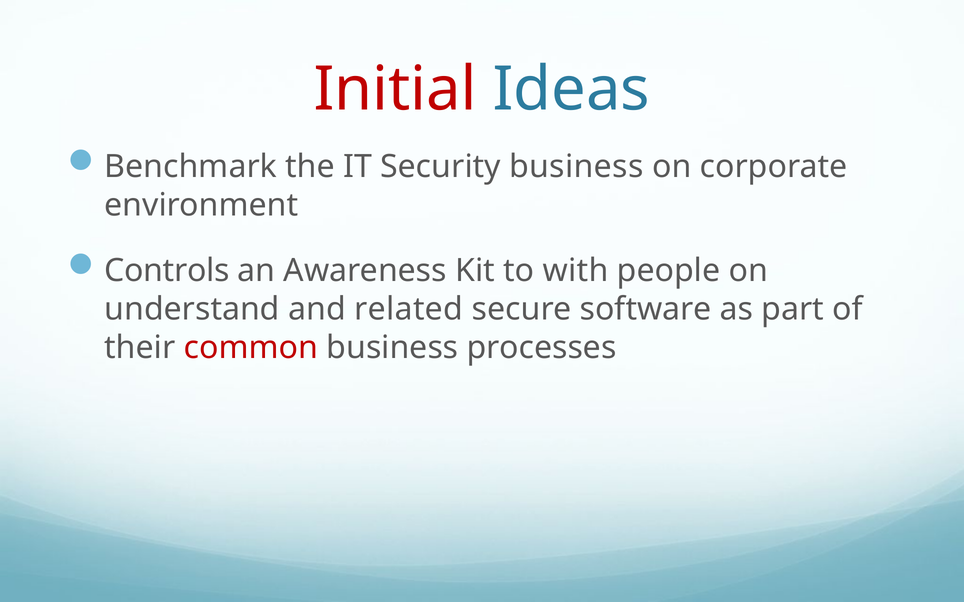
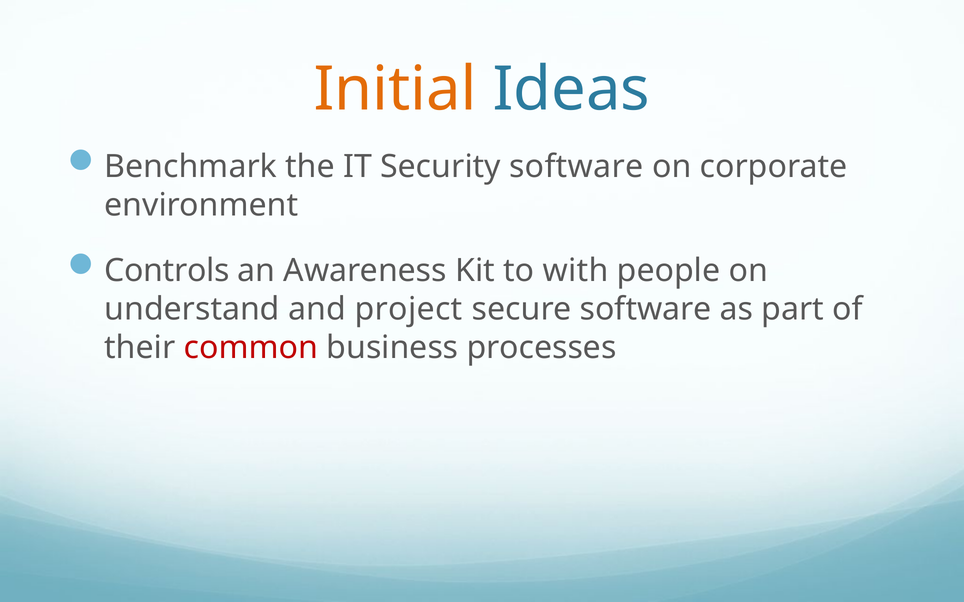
Initial colour: red -> orange (395, 89)
Security business: business -> software (576, 167)
related: related -> project (409, 309)
